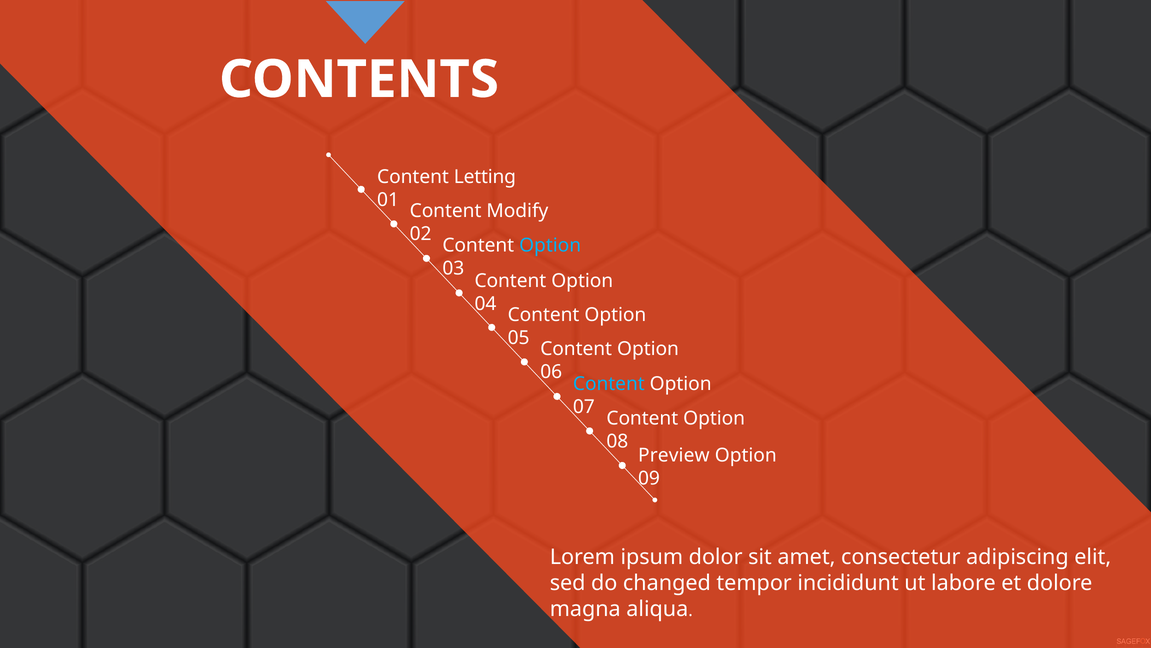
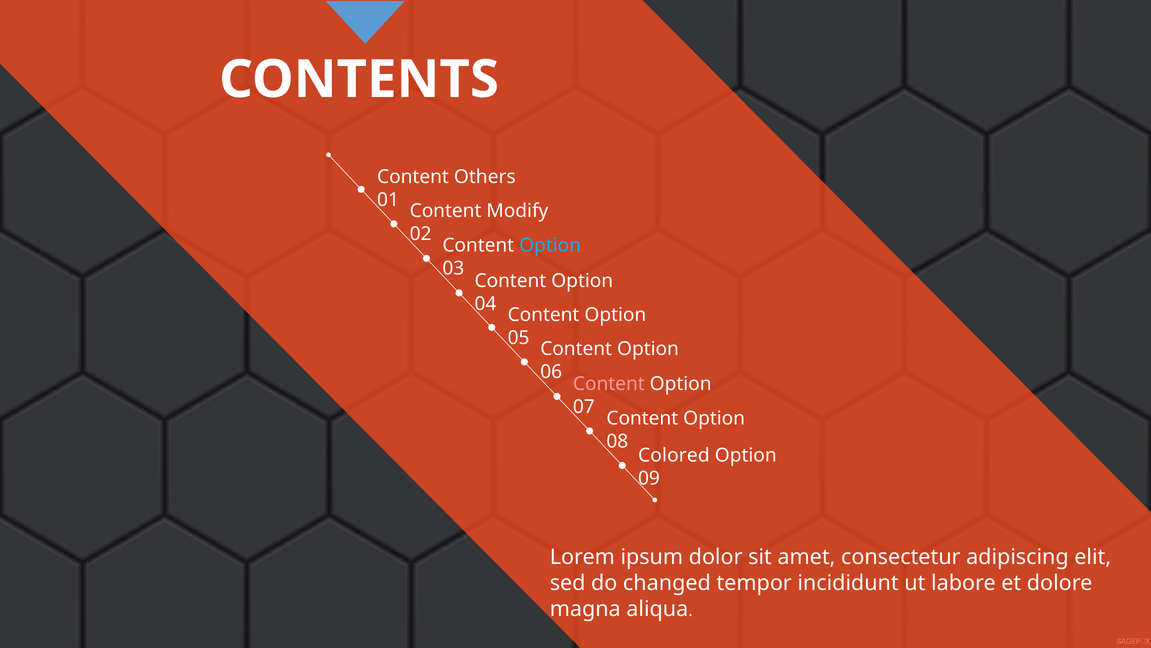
Letting: Letting -> Others (485, 177)
Content colour: light blue -> pink (609, 384)
Preview: Preview -> Colored (674, 455)
